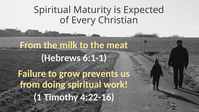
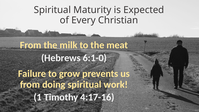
6:1-1: 6:1-1 -> 6:1-0 (95, 58)
4:22-16: 4:22-16 -> 4:17-16 (97, 97)
